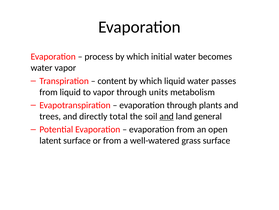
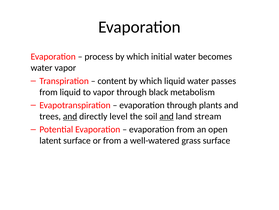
units: units -> black (159, 92)
and underline: none -> present (70, 116)
total: total -> level (119, 116)
general: general -> stream (208, 116)
